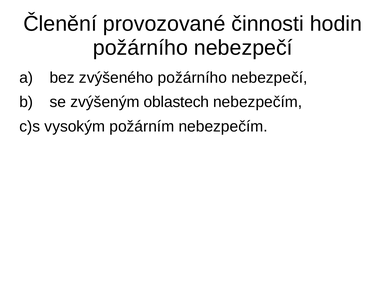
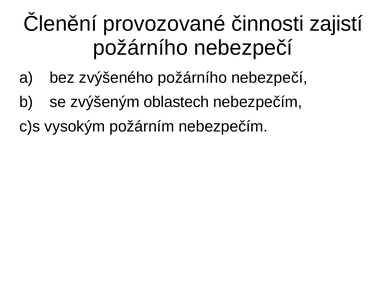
hodin: hodin -> zajistí (336, 24)
